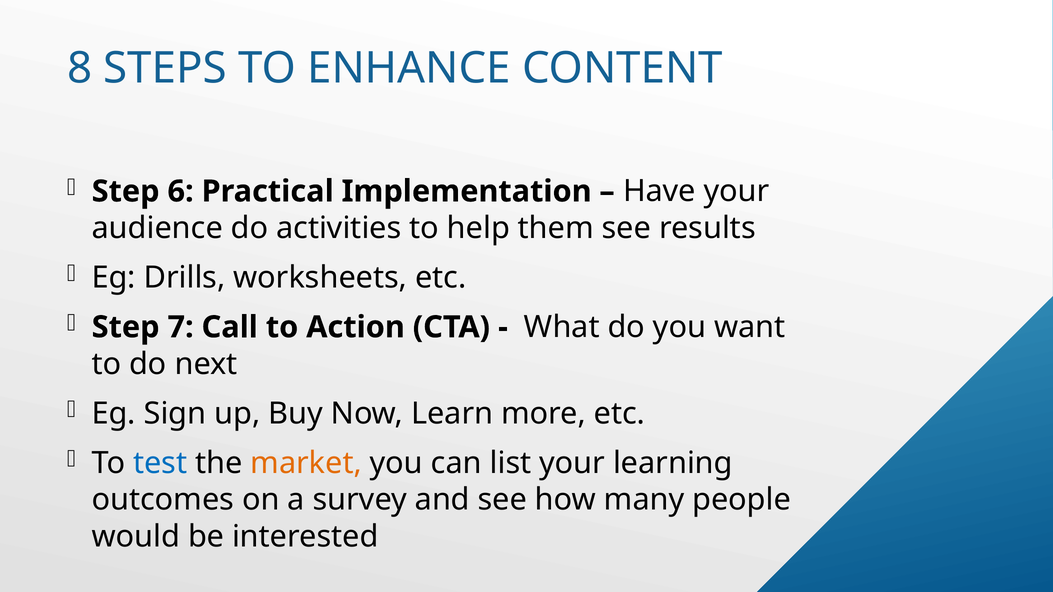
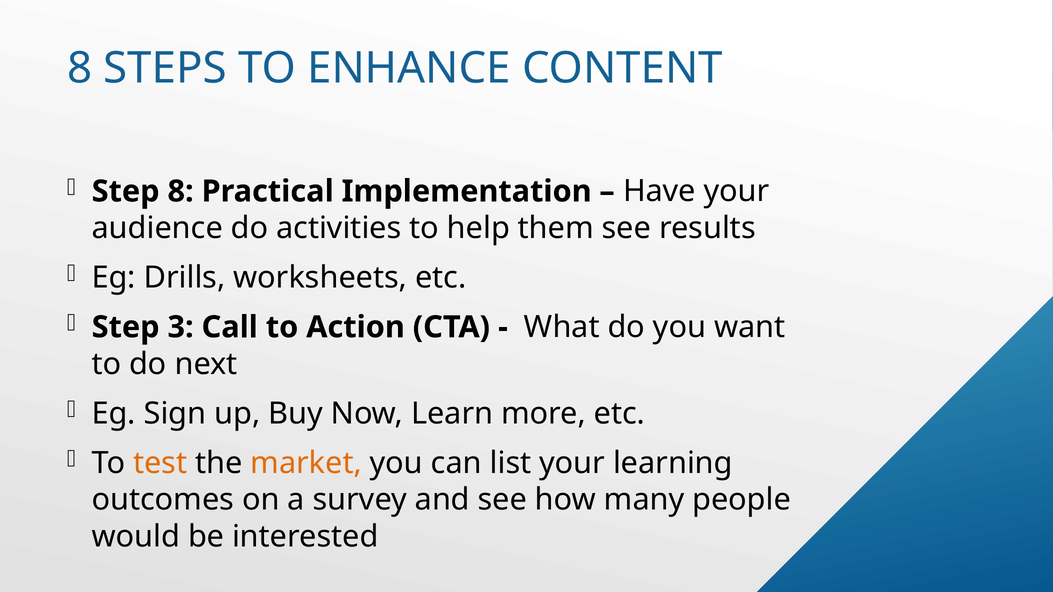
Step 6: 6 -> 8 (181, 191)
7: 7 -> 3 (181, 327)
test colour: blue -> orange (160, 463)
